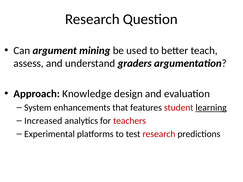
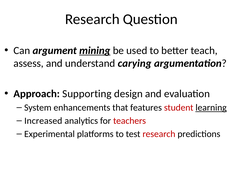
mining underline: none -> present (95, 51)
graders: graders -> carying (135, 64)
Knowledge: Knowledge -> Supporting (87, 94)
